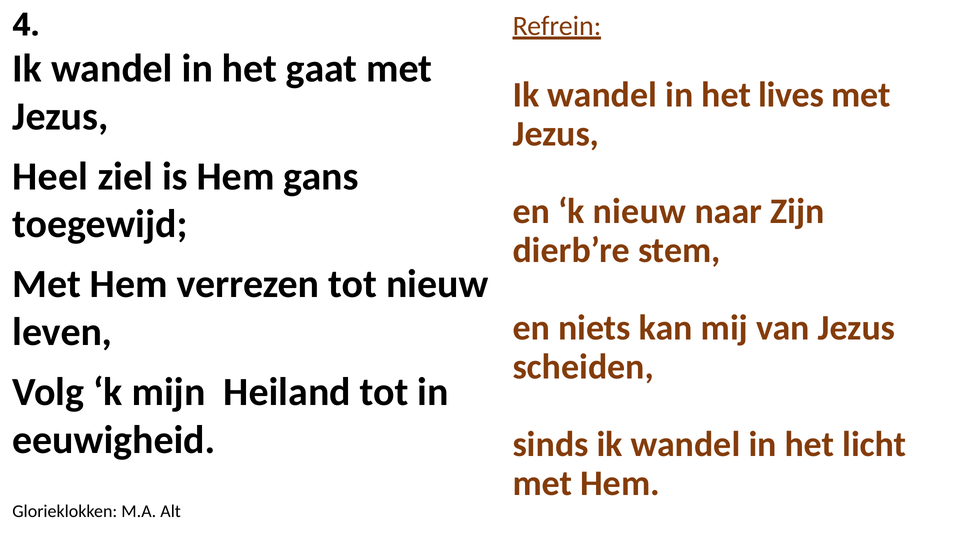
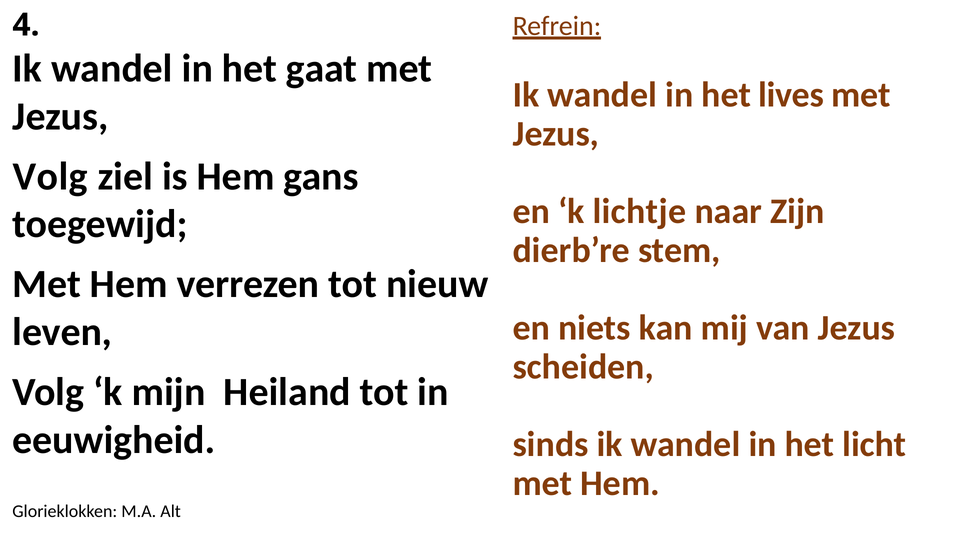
Heel: Heel -> Volg (50, 177)
k nieuw: nieuw -> lichtje (639, 212)
